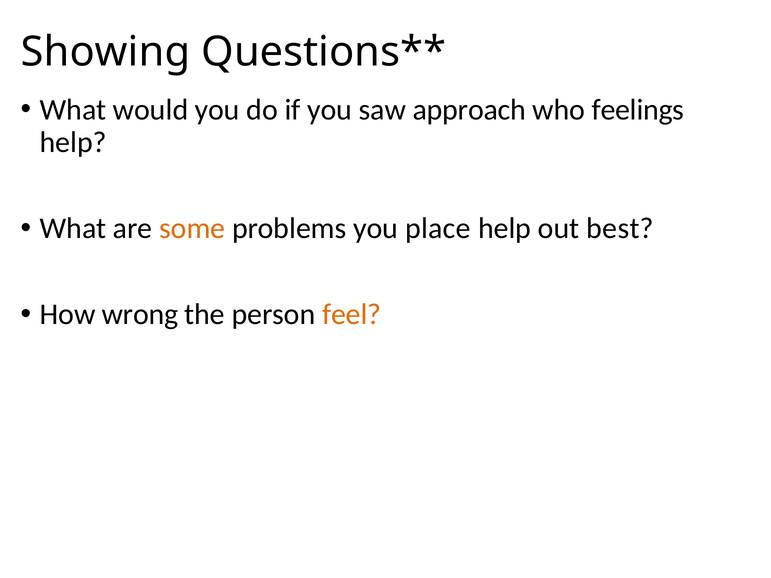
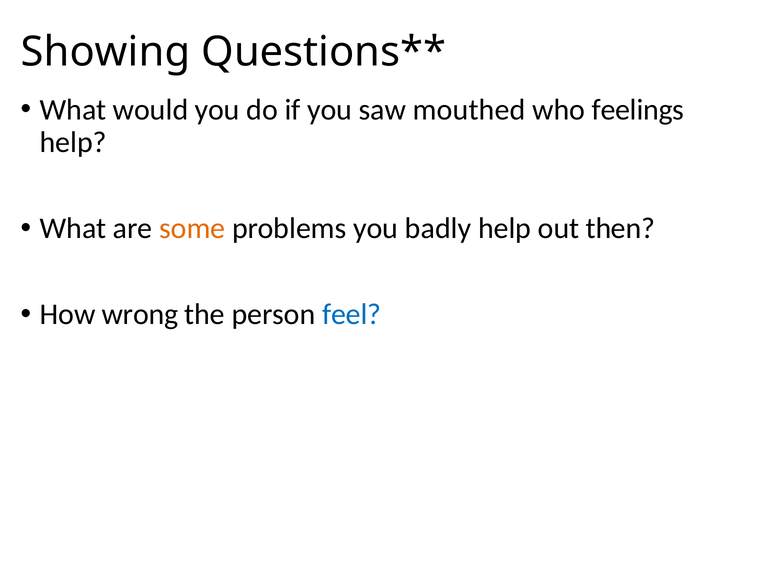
approach: approach -> mouthed (469, 110)
place: place -> badly (438, 228)
best: best -> then (620, 228)
feel colour: orange -> blue (352, 315)
